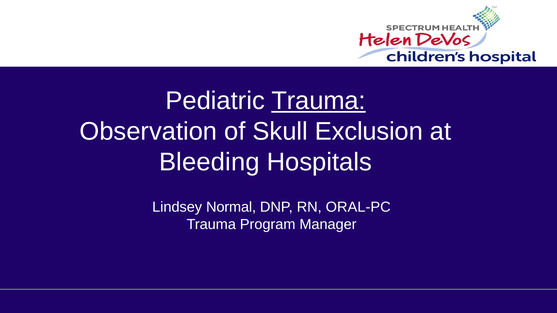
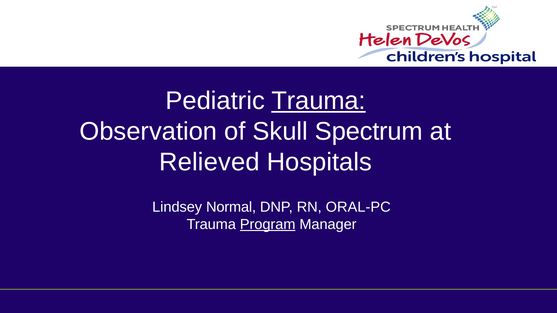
Exclusion: Exclusion -> Spectrum (369, 132)
Bleeding: Bleeding -> Relieved (209, 162)
Program underline: none -> present (268, 224)
